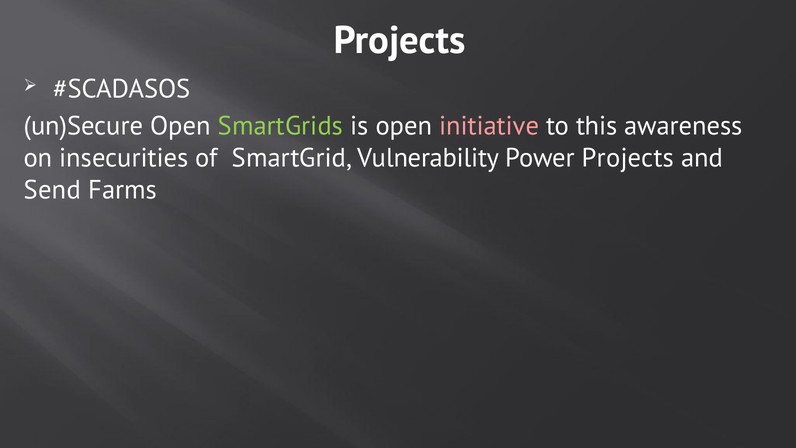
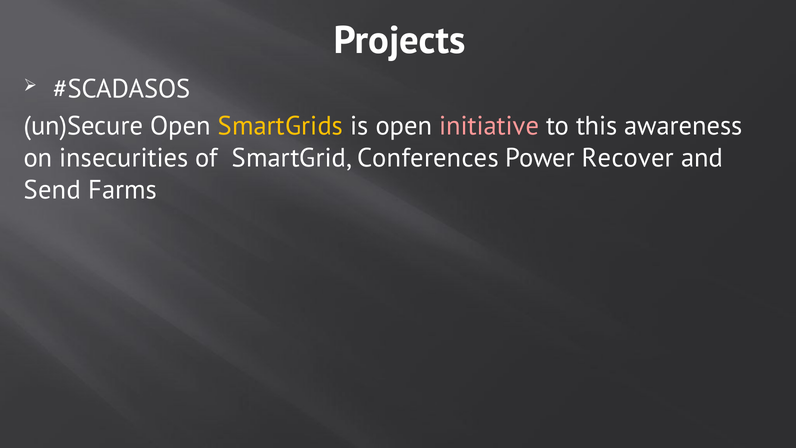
SmartGrids colour: light green -> yellow (280, 126)
Vulnerability: Vulnerability -> Conferences (428, 158)
Power Projects: Projects -> Recover (628, 158)
